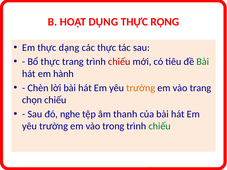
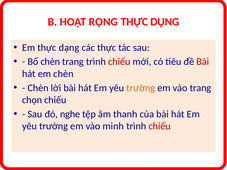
DỤNG: DỤNG -> RỘNG (103, 22)
RỘNG: RỘNG -> DỤNG (165, 22)
Bổ thực: thực -> chèn (50, 62)
Bài colour: green -> red (203, 62)
em hành: hành -> chèn (63, 74)
trong: trong -> minh (113, 126)
chiếu colour: green -> red (160, 126)
